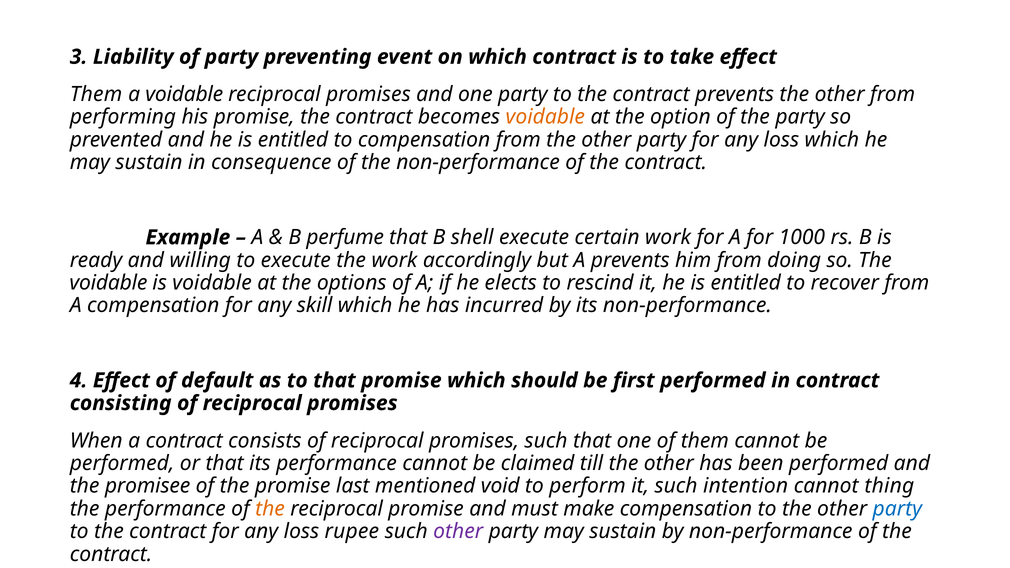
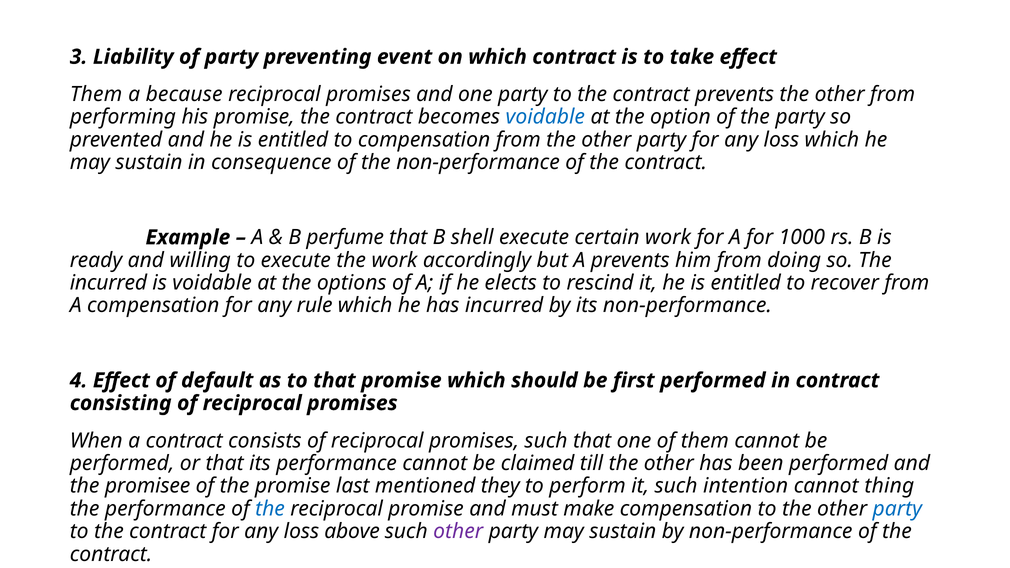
a voidable: voidable -> because (184, 94)
voidable colour: orange -> blue (545, 117)
voidable: voidable -> incurred (108, 283)
skill: skill -> rule (315, 306)
void: void -> they (500, 486)
the colour: orange -> blue (270, 509)
rupee: rupee -> above (352, 532)
